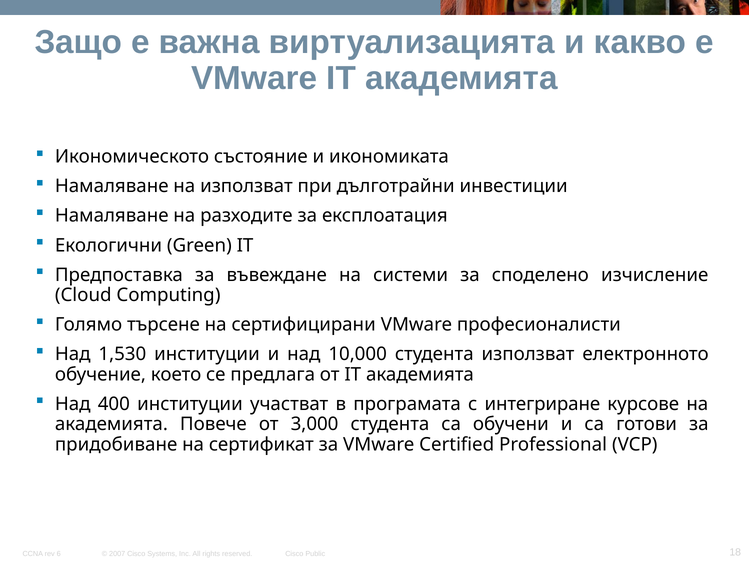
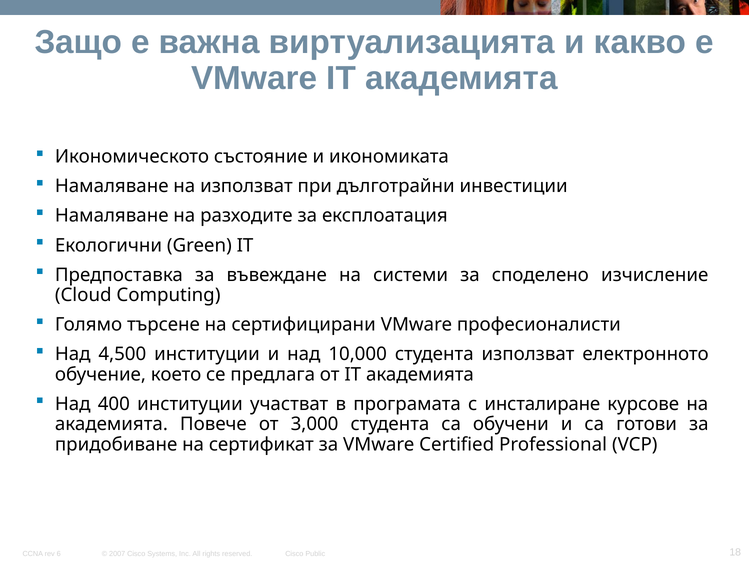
1,530: 1,530 -> 4,500 (122, 355)
интегриране: интегриране -> инсталиране (542, 405)
